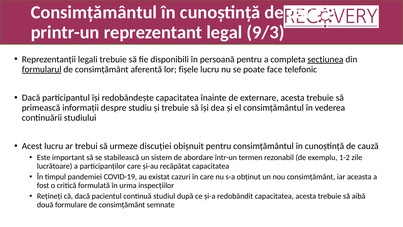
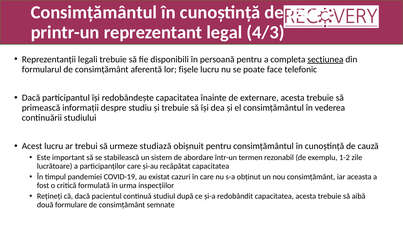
9/3: 9/3 -> 4/3 (266, 32)
formularul underline: present -> none (42, 69)
discuției: discuției -> studiază (156, 146)
